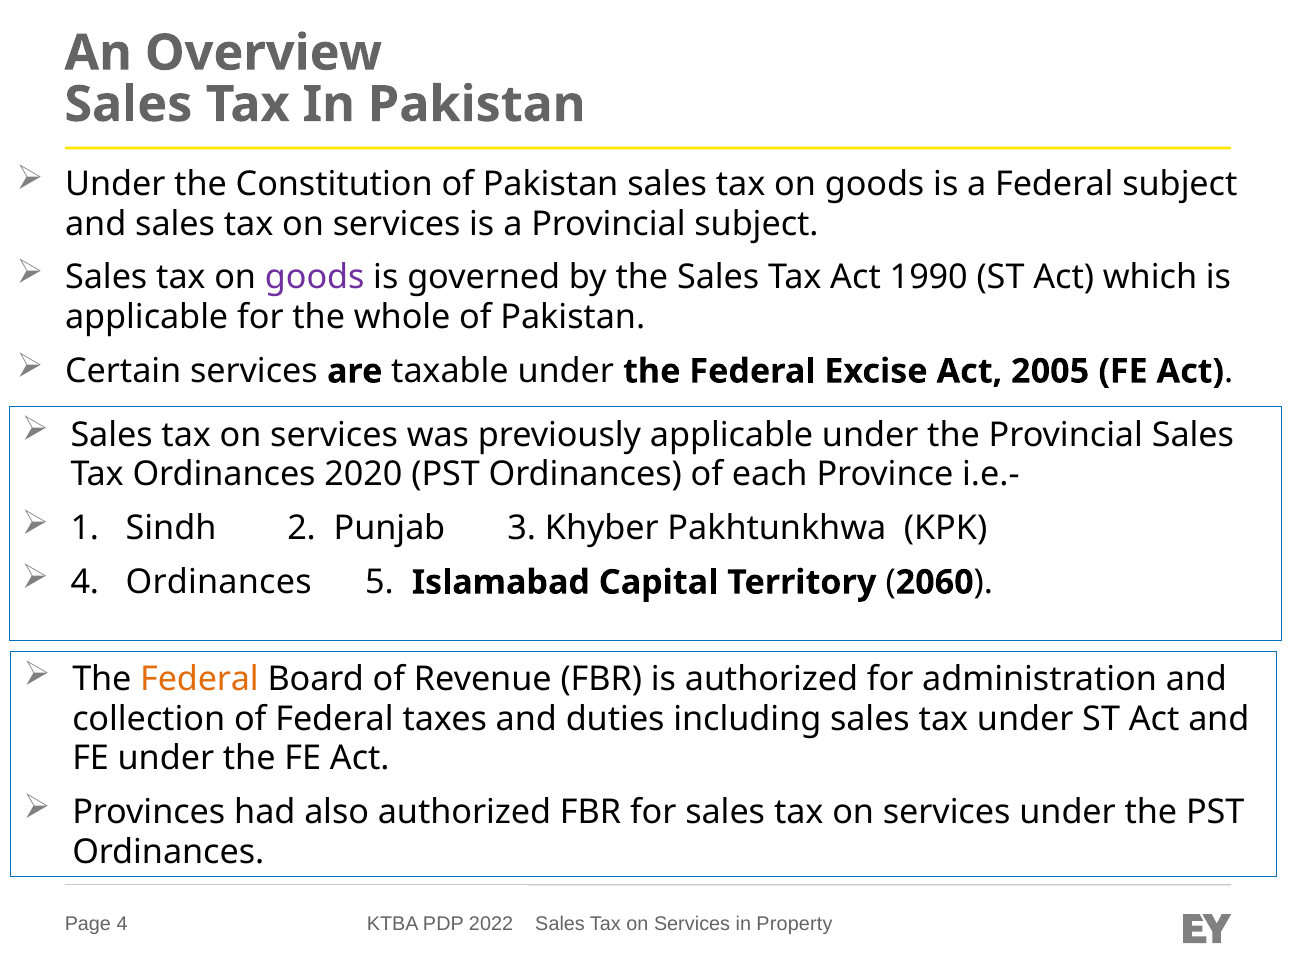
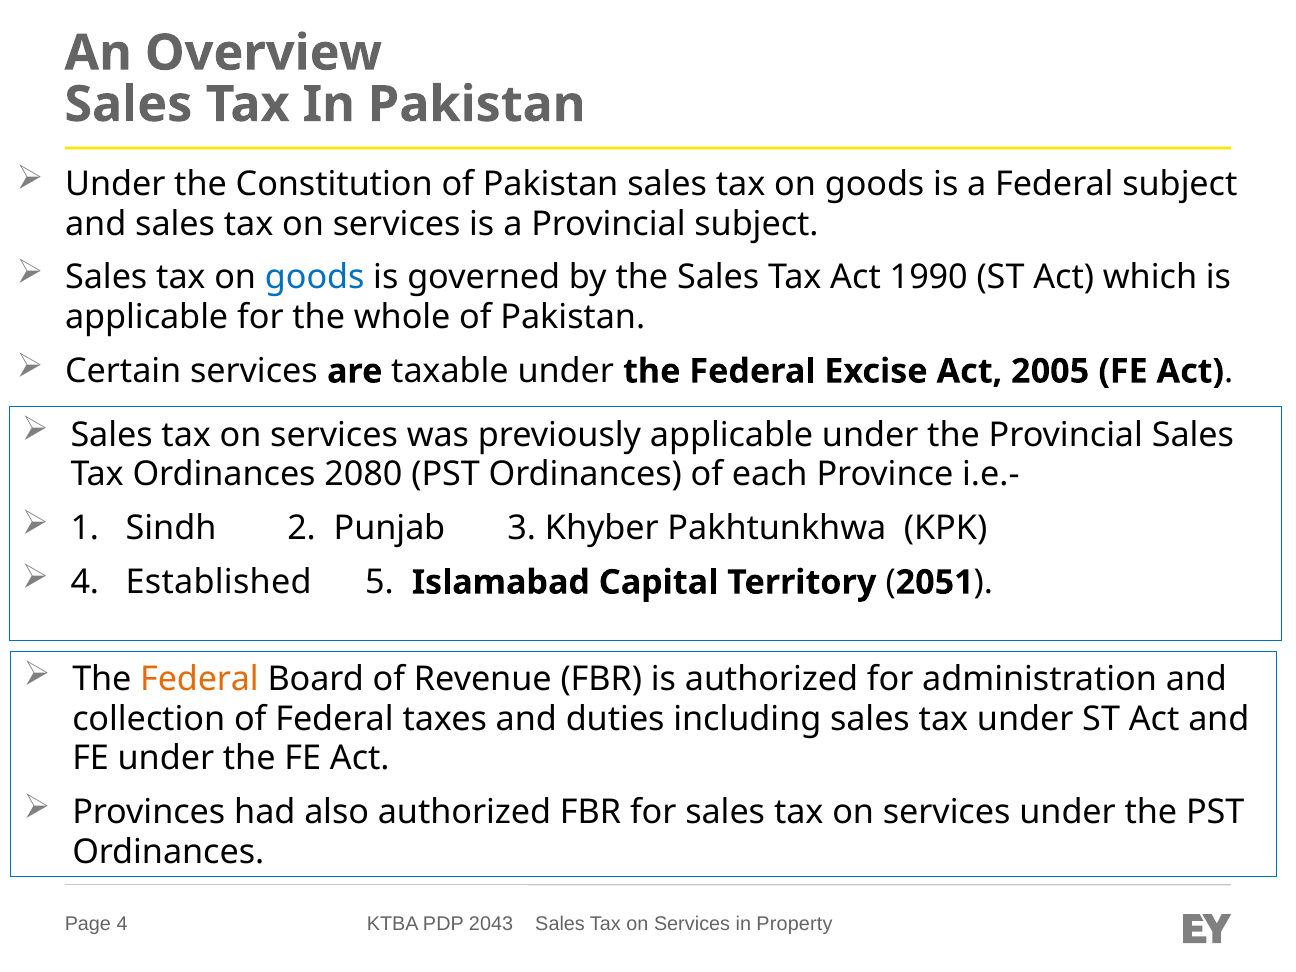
goods colour: purple -> blue (315, 278)
2020: 2020 -> 2080 (363, 474)
4 Ordinances: Ordinances -> Established (219, 582)
2060: 2060 -> 2051 (935, 582)
2022: 2022 -> 2043 (491, 924)
